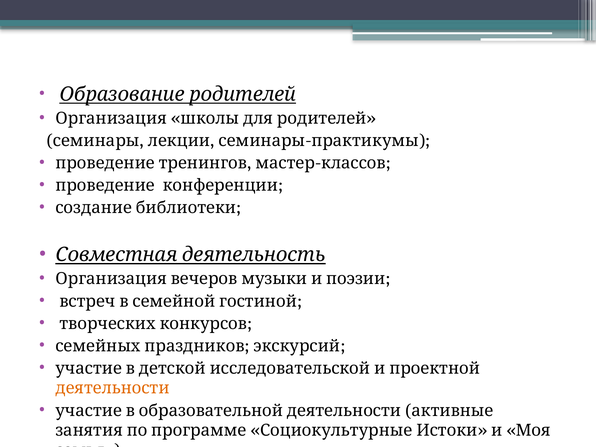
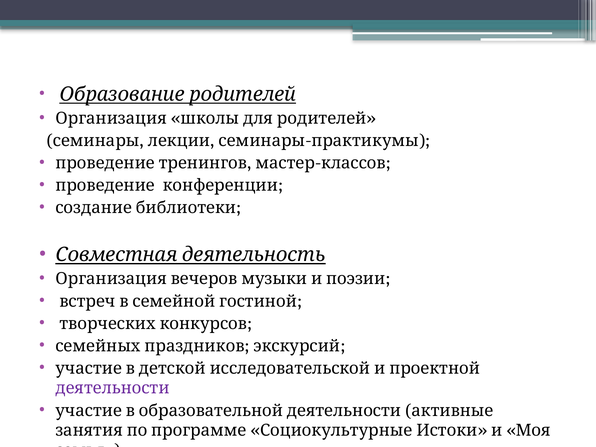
деятельности colour: orange -> purple (113, 388)
